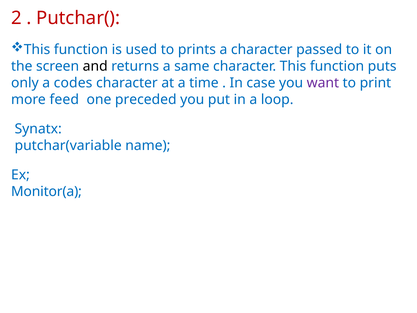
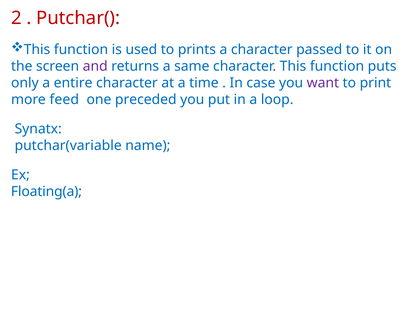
and colour: black -> purple (95, 66)
codes: codes -> entire (73, 83)
Monitor(a: Monitor(a -> Floating(a (46, 191)
